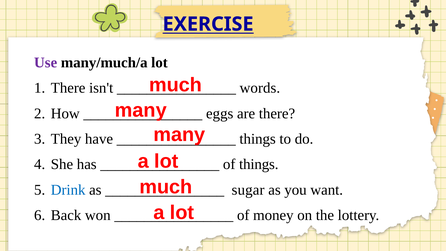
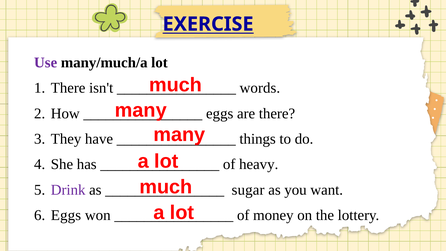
of things: things -> heavy (259, 164)
Drink colour: blue -> purple (68, 190)
Back: Back -> Eggs (66, 215)
